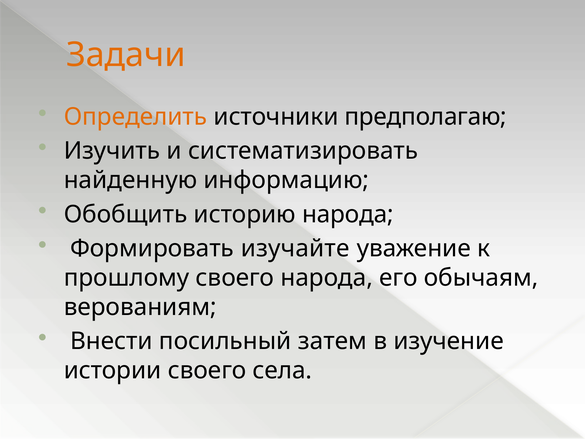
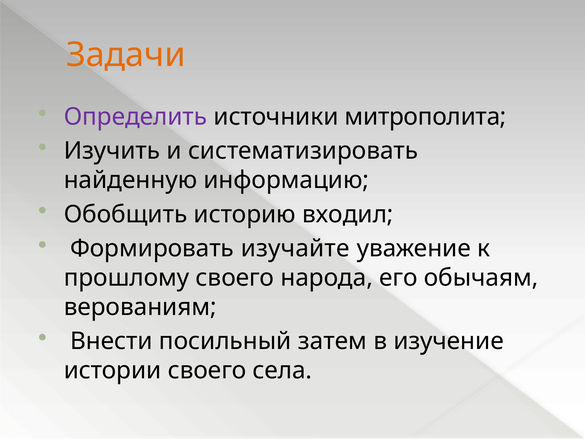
Определить colour: orange -> purple (135, 117)
предполагаю: предполагаю -> митрополита (426, 117)
историю народа: народа -> входил (348, 214)
